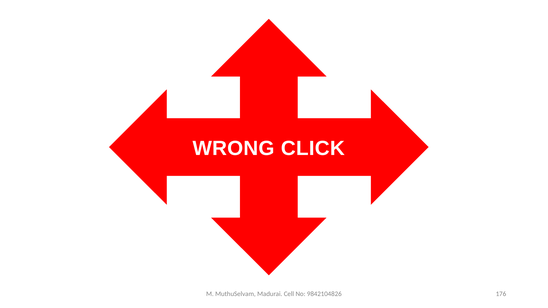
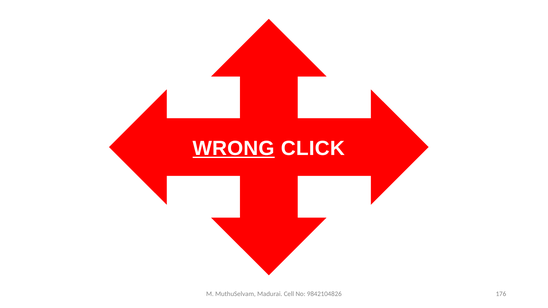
WRONG underline: none -> present (233, 149)
